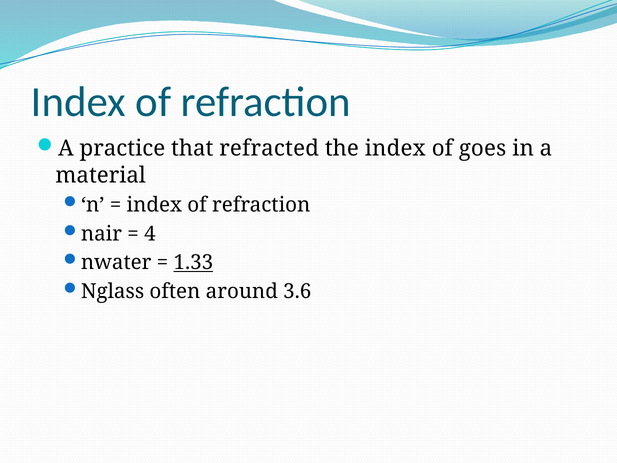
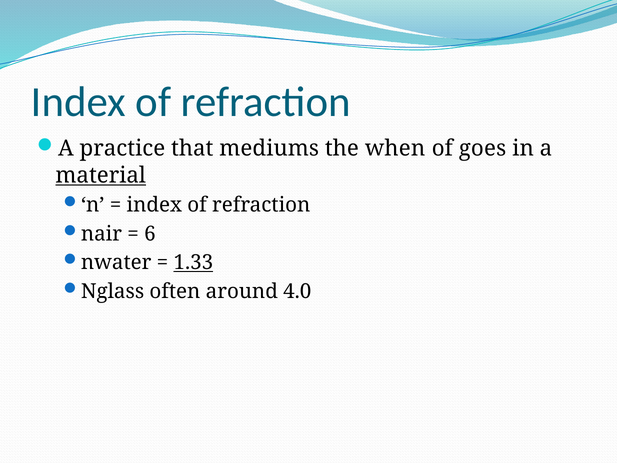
refracted: refracted -> mediums (269, 149)
the index: index -> when (395, 149)
material underline: none -> present (101, 175)
4: 4 -> 6 (150, 234)
3.6: 3.6 -> 4.0 (297, 291)
